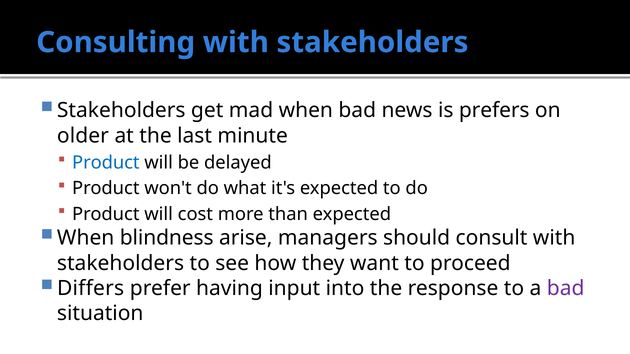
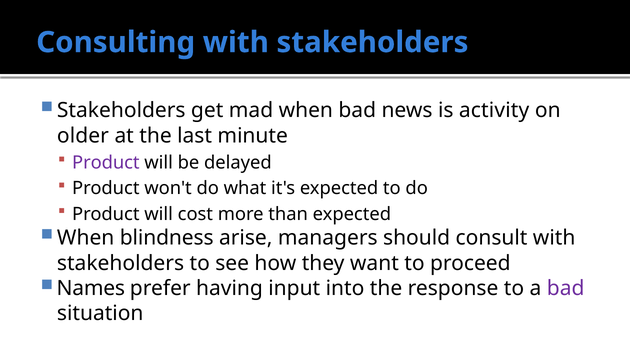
prefers: prefers -> activity (494, 111)
Product colour: blue -> purple (106, 163)
Differs: Differs -> Names (91, 289)
